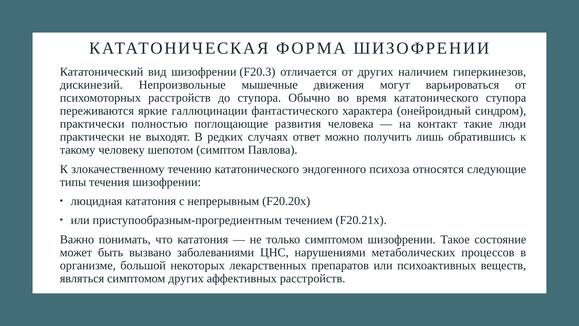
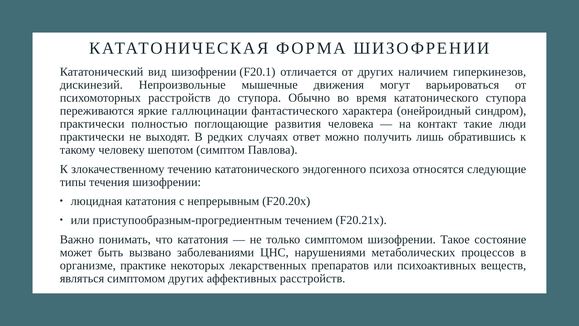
F20.3: F20.3 -> F20.1 (257, 72)
большой: большой -> практике (143, 265)
